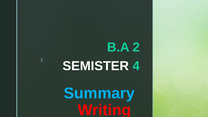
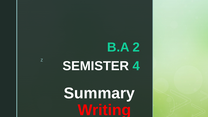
Summary colour: light blue -> white (99, 93)
